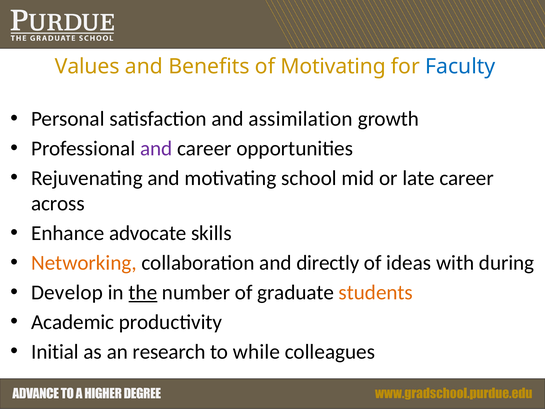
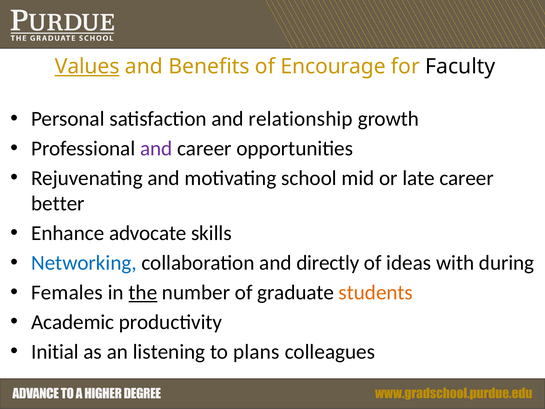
Values underline: none -> present (87, 66)
of Motivating: Motivating -> Encourage (333, 66)
Faculty colour: blue -> black (460, 66)
assimilation: assimilation -> relationship (301, 119)
across: across -> better (58, 203)
Networking colour: orange -> blue (84, 263)
Develop: Develop -> Females (67, 292)
research: research -> listening (169, 352)
while: while -> plans (256, 352)
